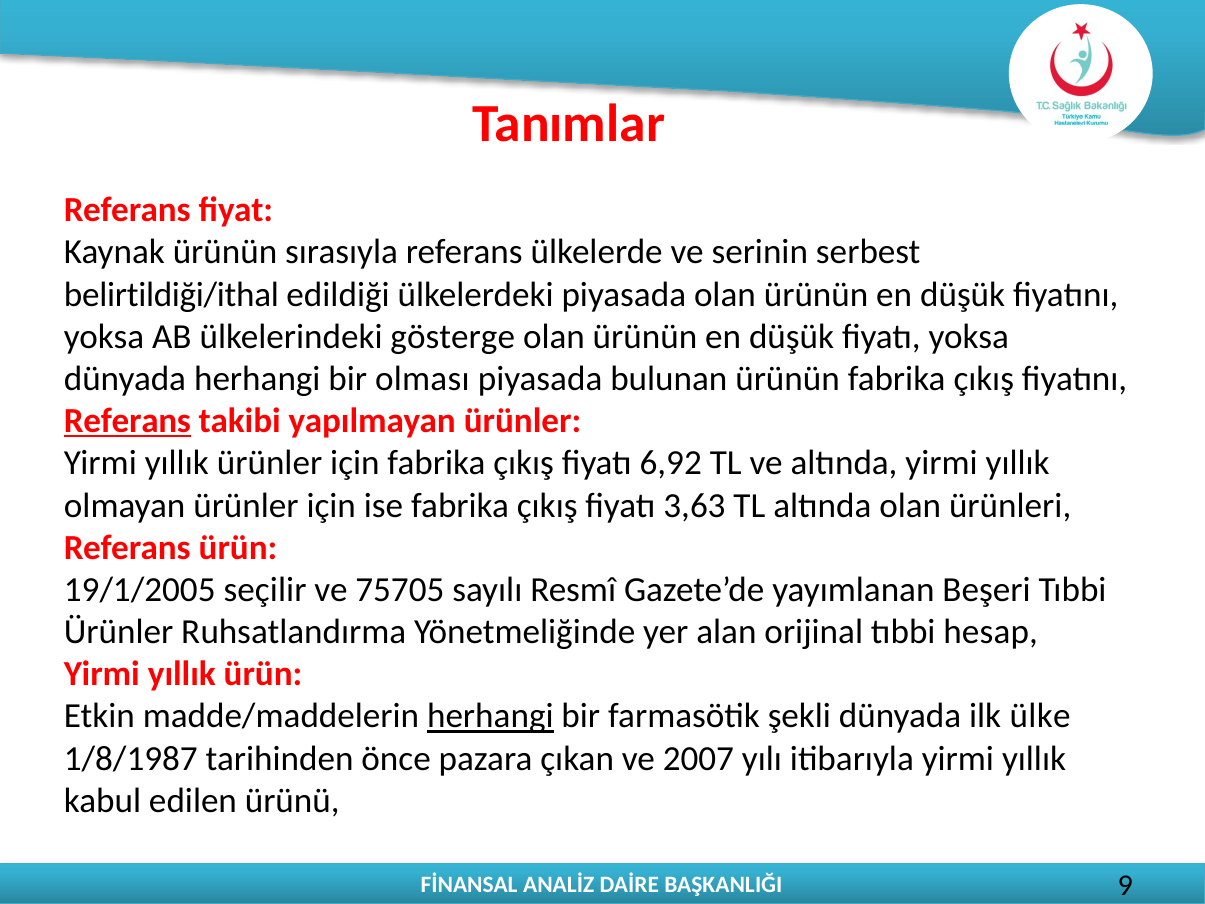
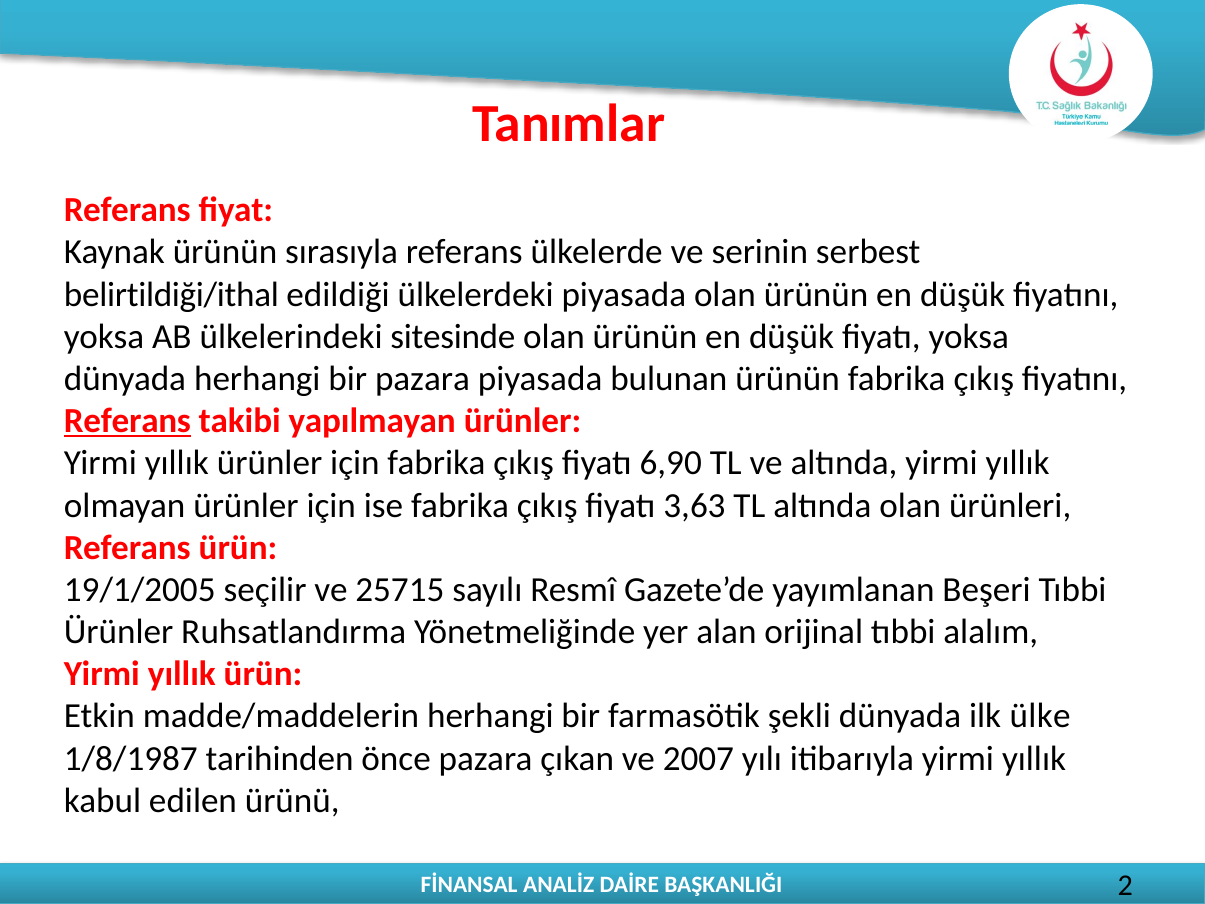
gösterge: gösterge -> sitesinde (453, 337)
bir olması: olması -> pazara (422, 379)
6,92: 6,92 -> 6,90 (671, 463)
75705: 75705 -> 25715 (400, 590)
hesap: hesap -> alalım (991, 632)
herhangi underline: present -> none (490, 716)
9: 9 -> 2 (1125, 885)
